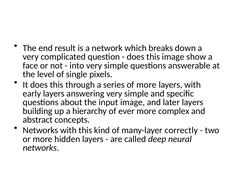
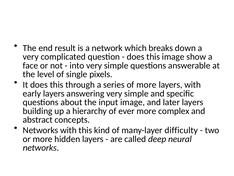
correctly: correctly -> difficulty (181, 130)
